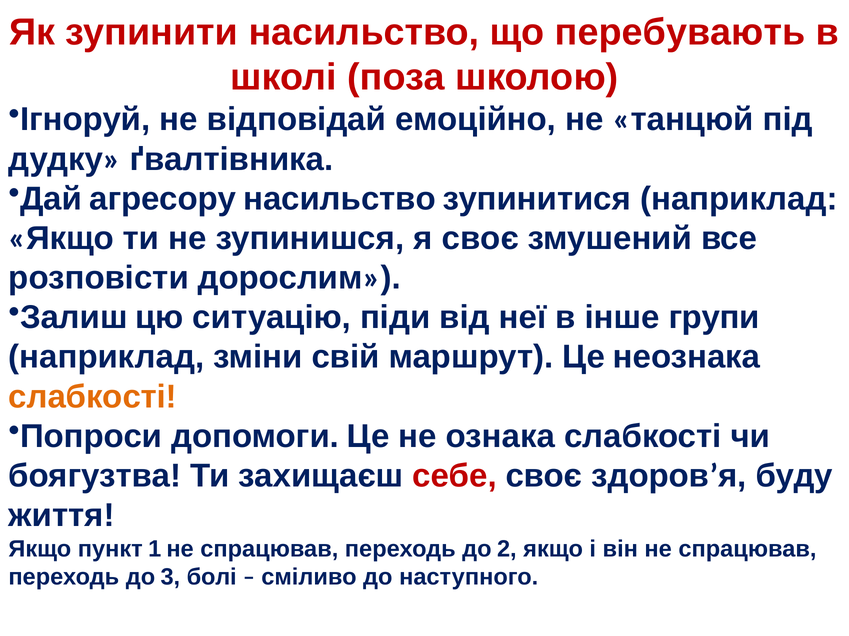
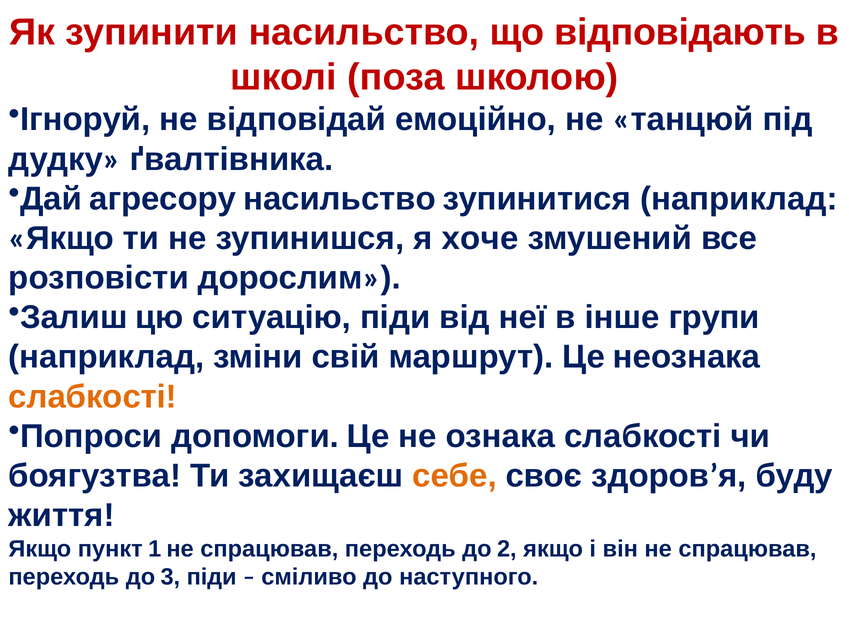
перебувають: перебувають -> відповідають (680, 32)
я своє: своє -> хоче (480, 239)
себе colour: red -> orange (455, 476)
3 болі: болі -> піди (212, 578)
